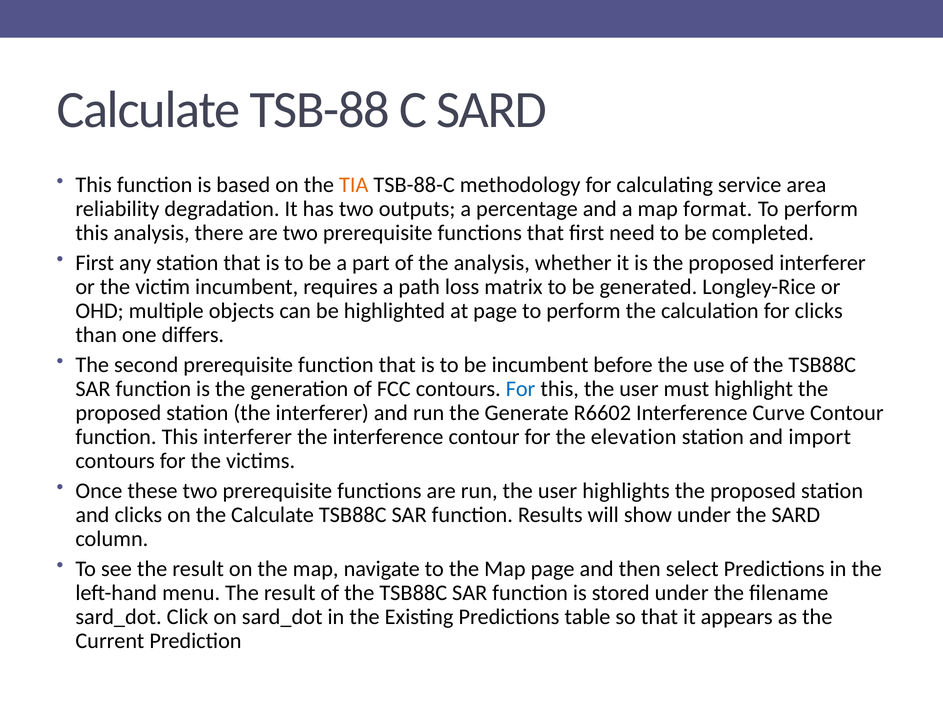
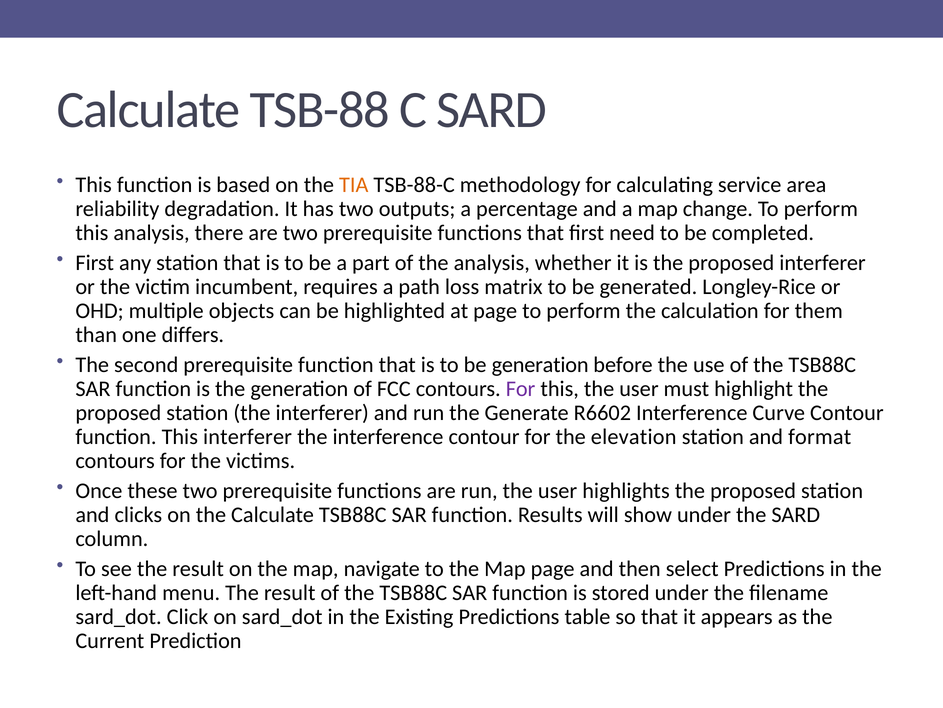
format: format -> change (718, 209)
for clicks: clicks -> them (819, 311)
be incumbent: incumbent -> generation (540, 364)
For colour: blue -> purple (521, 388)
import: import -> format (820, 437)
